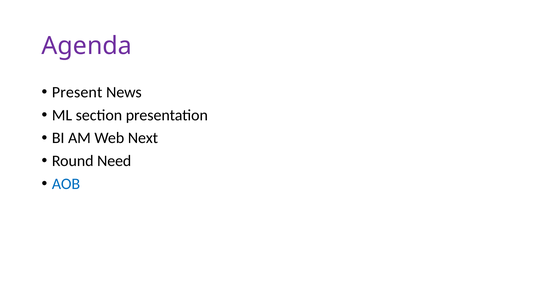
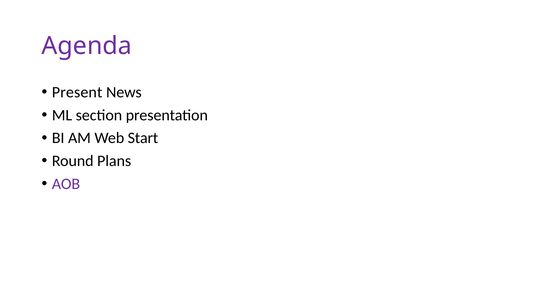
Next: Next -> Start (143, 138)
Need: Need -> Plans (114, 161)
AOB colour: blue -> purple (66, 184)
